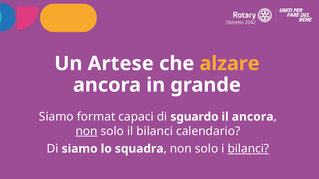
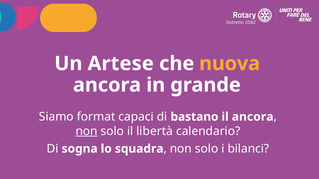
alzare: alzare -> nuova (230, 64)
sguardo: sguardo -> bastano (194, 117)
il bilanci: bilanci -> libertà (155, 131)
Di siamo: siamo -> sogna (80, 149)
bilanci underline: present -> none (248, 149)
